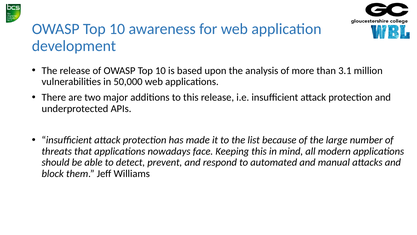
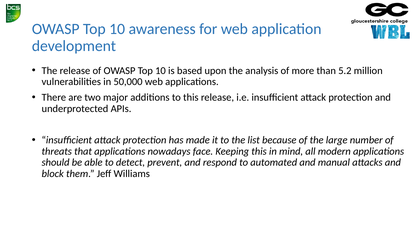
3.1: 3.1 -> 5.2 (345, 70)
